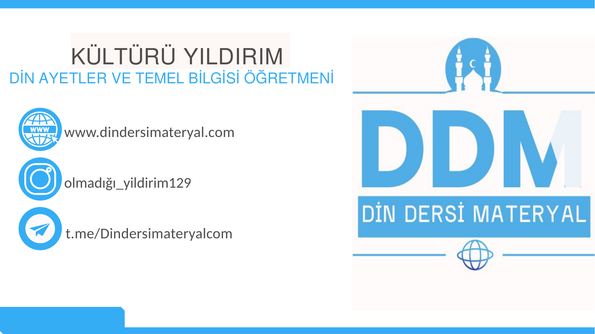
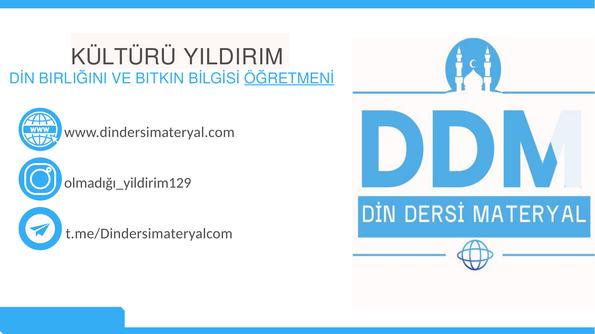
AYETLER: AYETLER -> BIRLIĞINI (73, 79)
TEMEL: TEMEL -> BITKIN (160, 79)
ÖĞRETMENİ underline: none -> present (289, 79)
